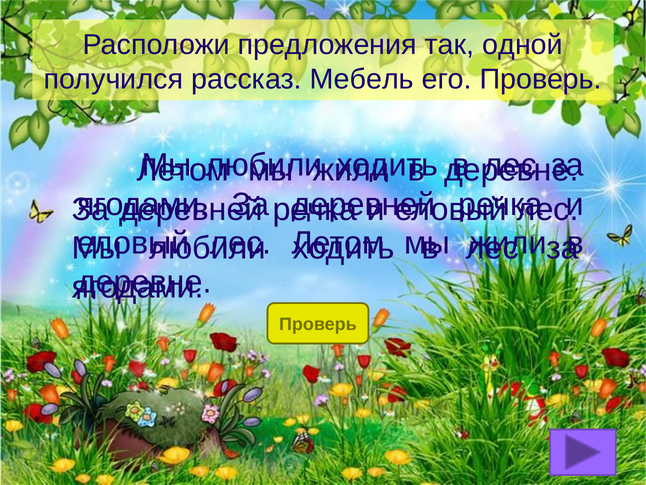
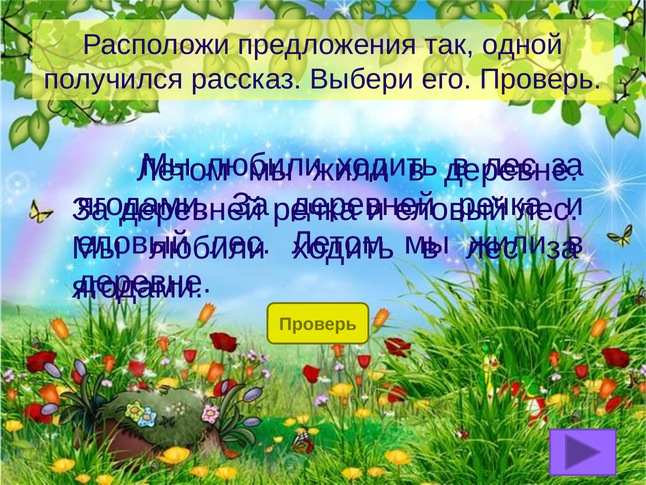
Мебель: Мебель -> Выбери (362, 79)
